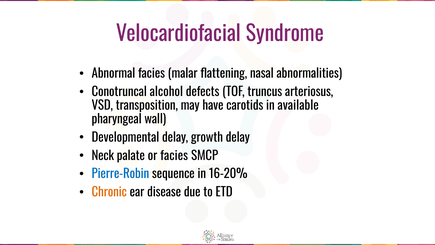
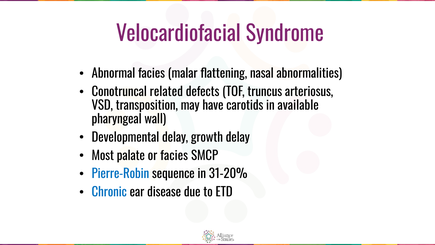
alcohol: alcohol -> related (166, 92)
Neck: Neck -> Most (103, 156)
16-20%: 16-20% -> 31-20% (228, 174)
Chronic colour: orange -> blue (109, 192)
